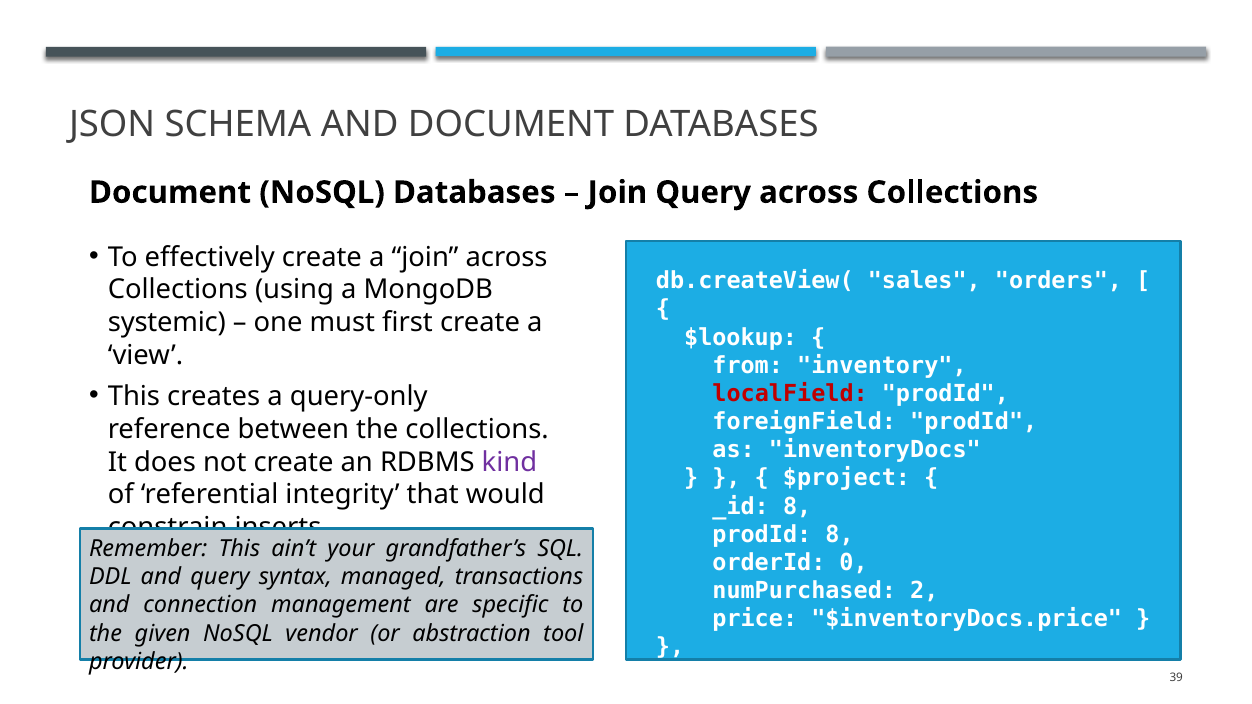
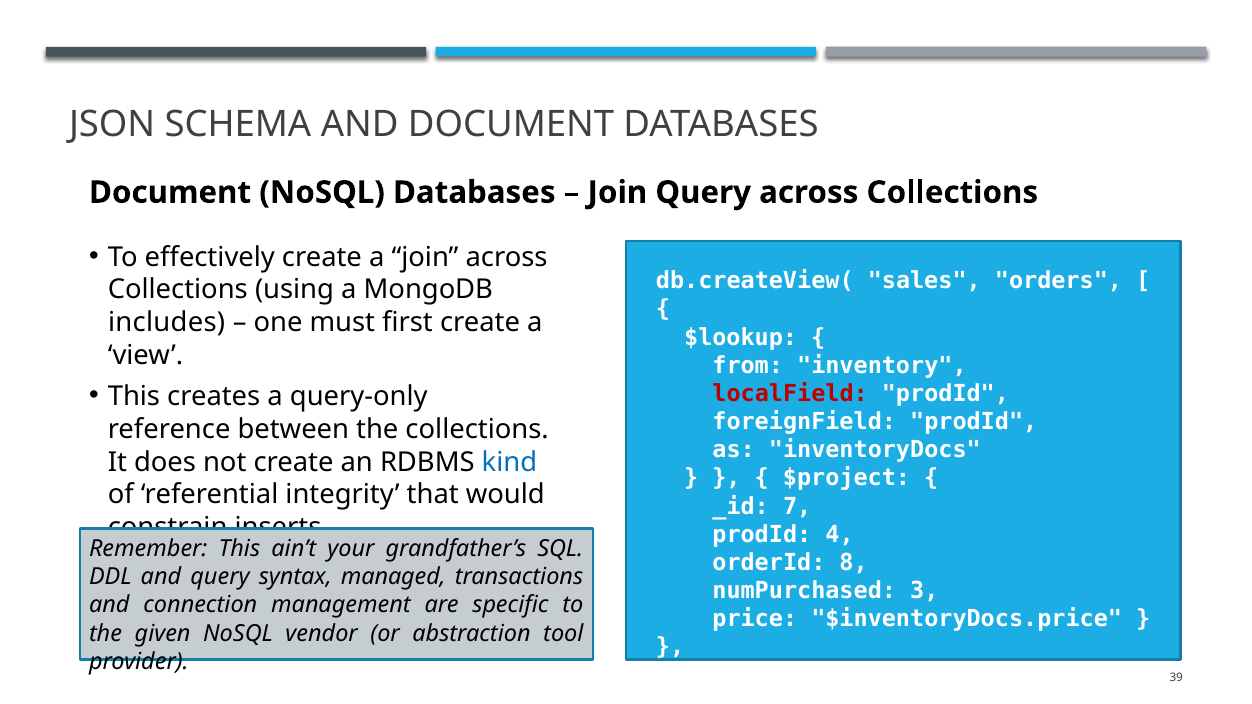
systemic: systemic -> includes (167, 323)
kind colour: purple -> blue (509, 462)
_id 8: 8 -> 7 (797, 507)
prodId 8: 8 -> 4 (840, 535)
0: 0 -> 8 (854, 563)
2: 2 -> 3 (924, 591)
